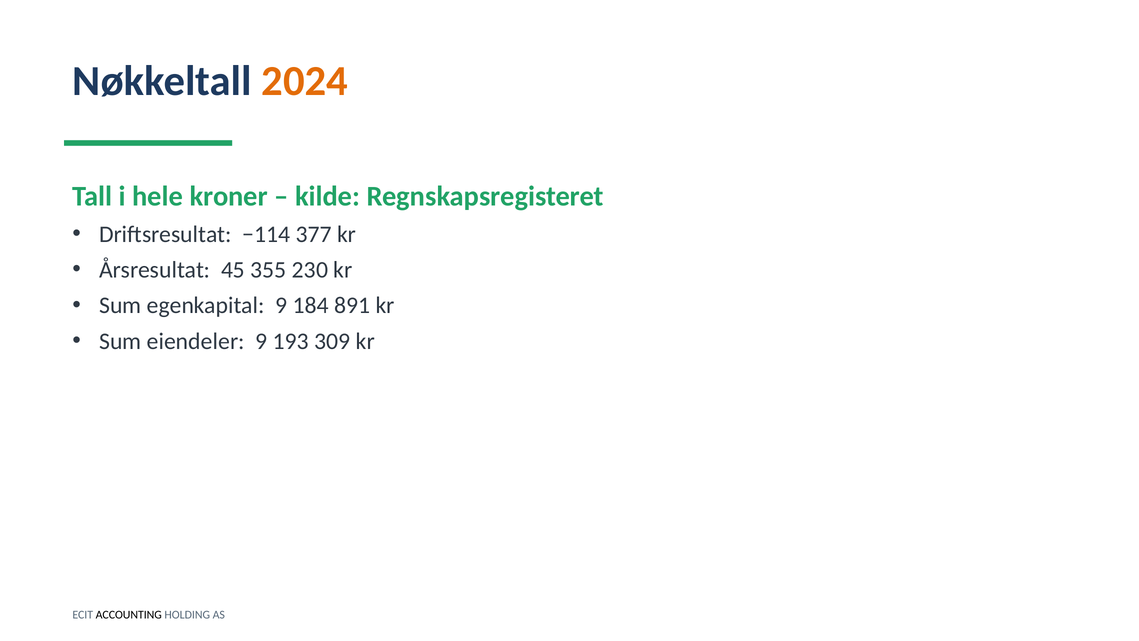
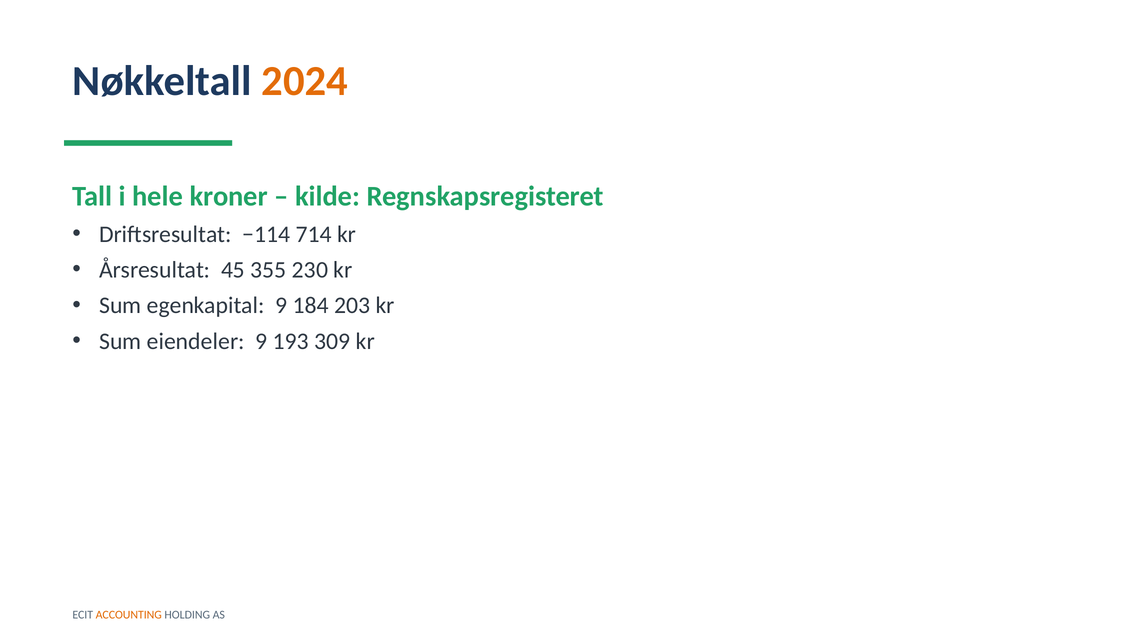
377: 377 -> 714 (314, 234)
891: 891 -> 203 (352, 305)
ACCOUNTING colour: black -> orange (129, 615)
